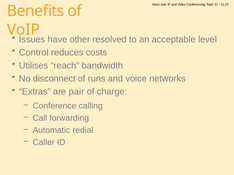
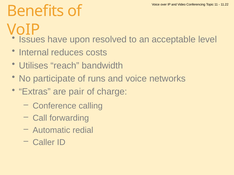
other: other -> upon (80, 39)
Control: Control -> Internal (34, 53)
disconnect: disconnect -> participate (54, 79)
